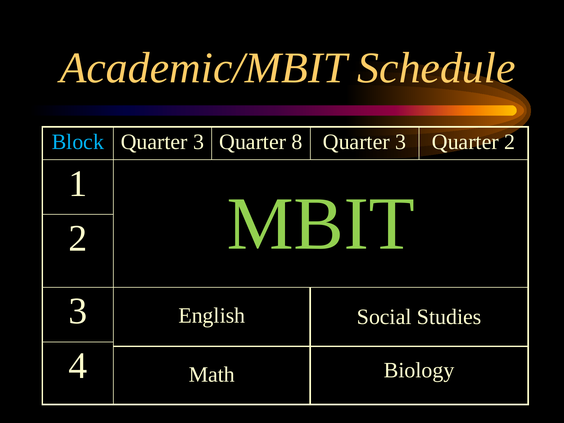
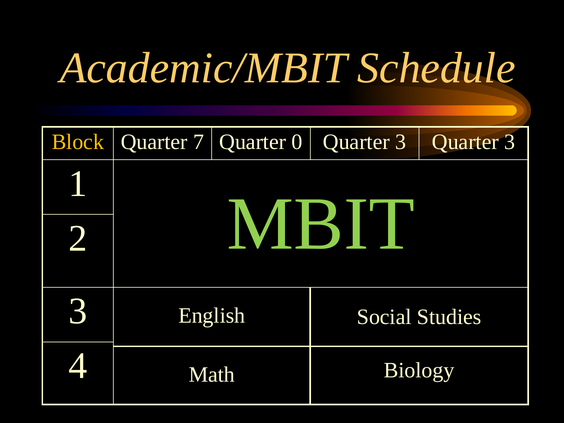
Block colour: light blue -> yellow (78, 142)
3: 3 -> 7 (199, 142)
8: 8 -> 0 (297, 142)
3 Quarter 2: 2 -> 3 (510, 142)
